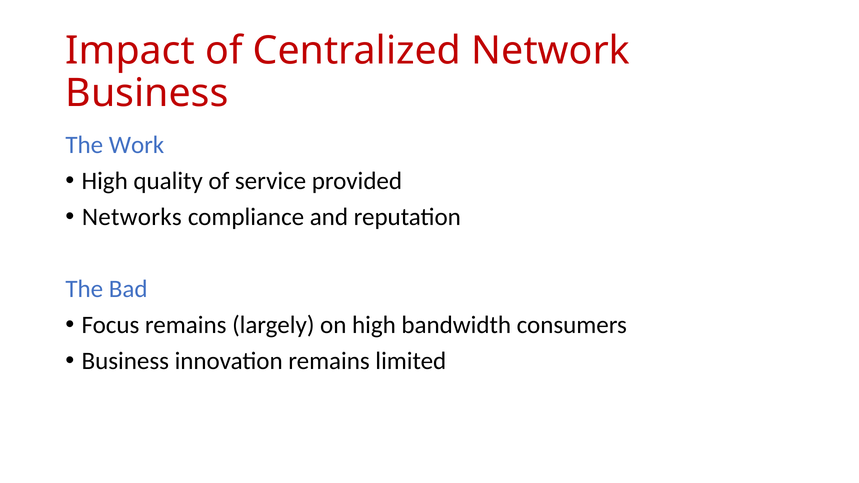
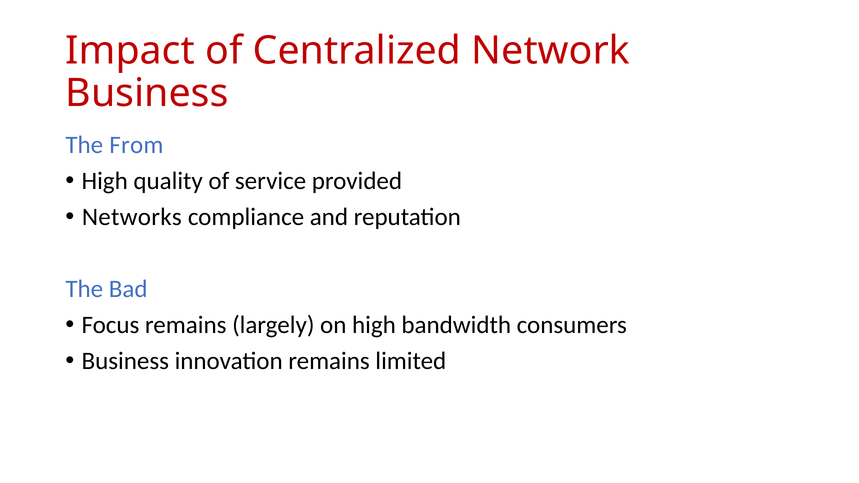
Work: Work -> From (136, 145)
